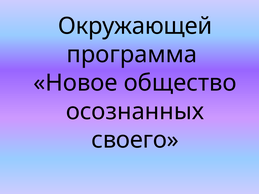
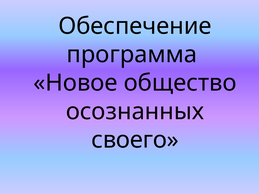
Окружающей: Окружающей -> Обеспечение (135, 26)
